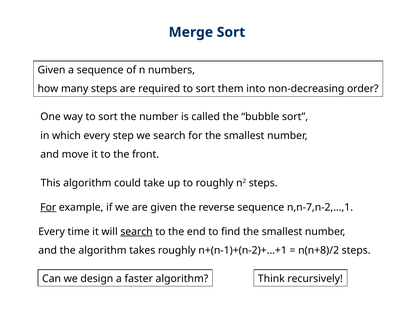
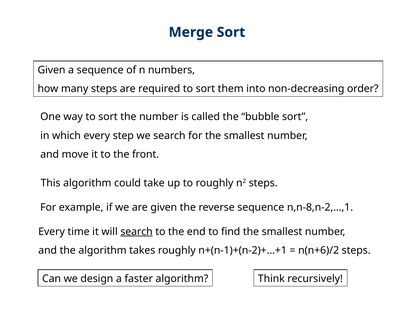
For underline: present -> none (48, 207)
n,n-7,n-2,…,1: n,n-7,n-2,…,1 -> n,n-8,n-2,…,1 (320, 207)
n(n+8)/2: n(n+8)/2 -> n(n+6)/2 (319, 250)
